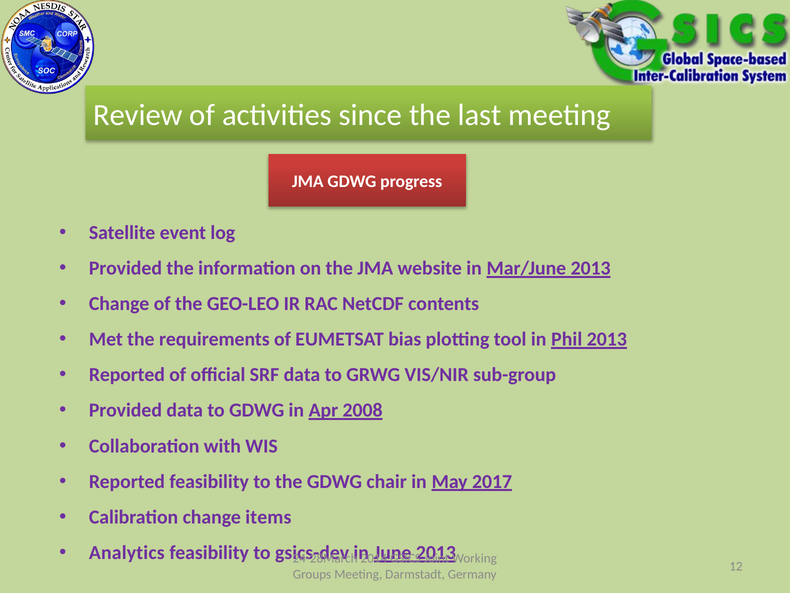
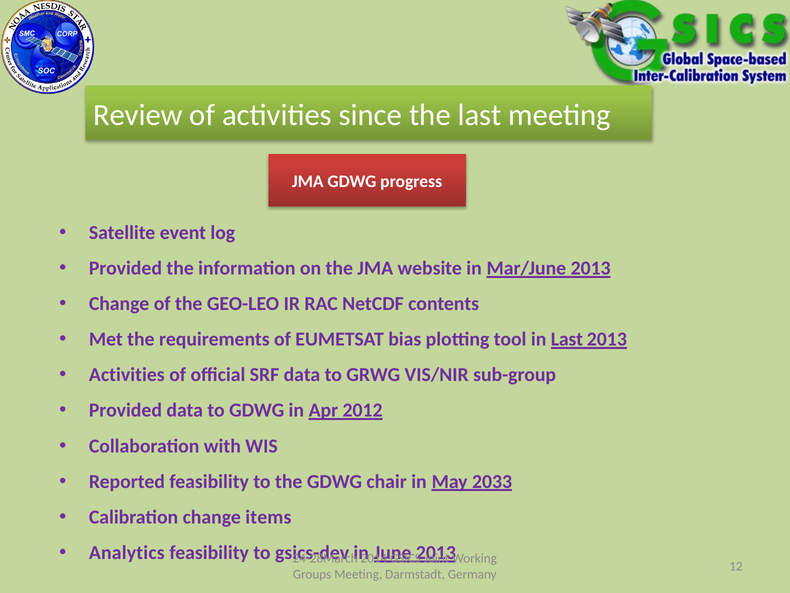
in Phil: Phil -> Last (567, 339)
Reported: Reported -> Activities (127, 375)
2008: 2008 -> 2012 (363, 410)
2017: 2017 -> 2033 (492, 481)
